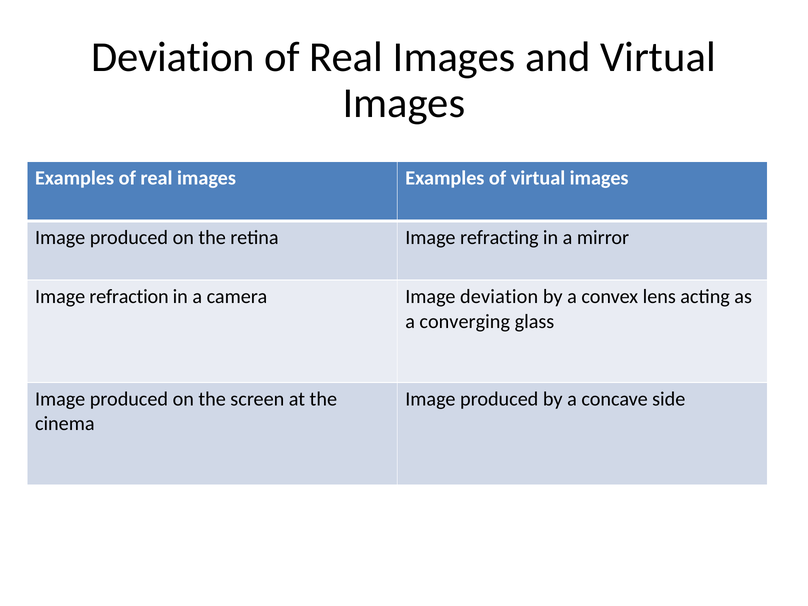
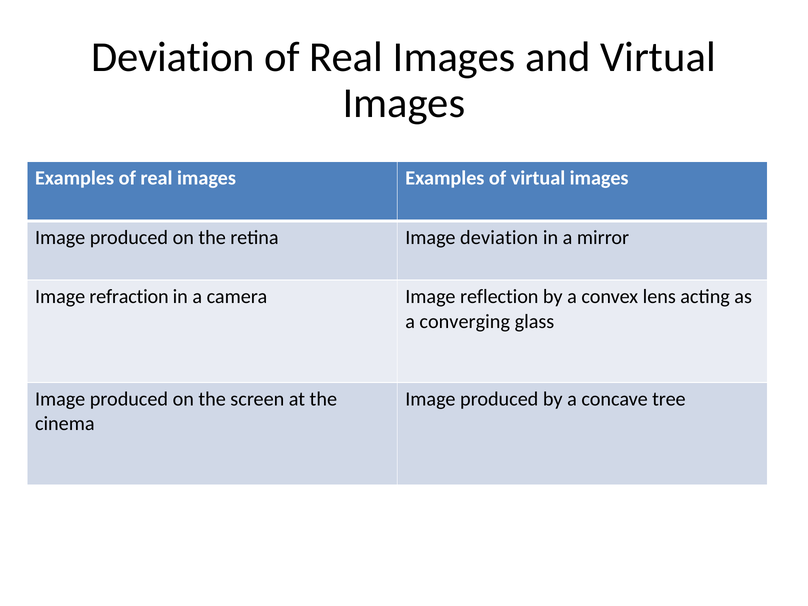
Image refracting: refracting -> deviation (499, 237)
Image deviation: deviation -> reflection (499, 297)
side: side -> tree (669, 399)
